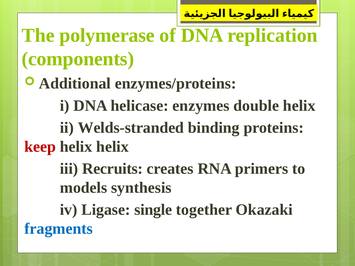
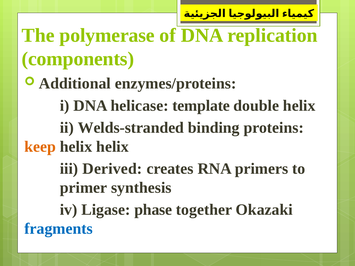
enzymes: enzymes -> template (201, 106)
keep colour: red -> orange (40, 147)
Recruits: Recruits -> Derived (112, 169)
models: models -> primer (84, 188)
single: single -> phase (153, 210)
